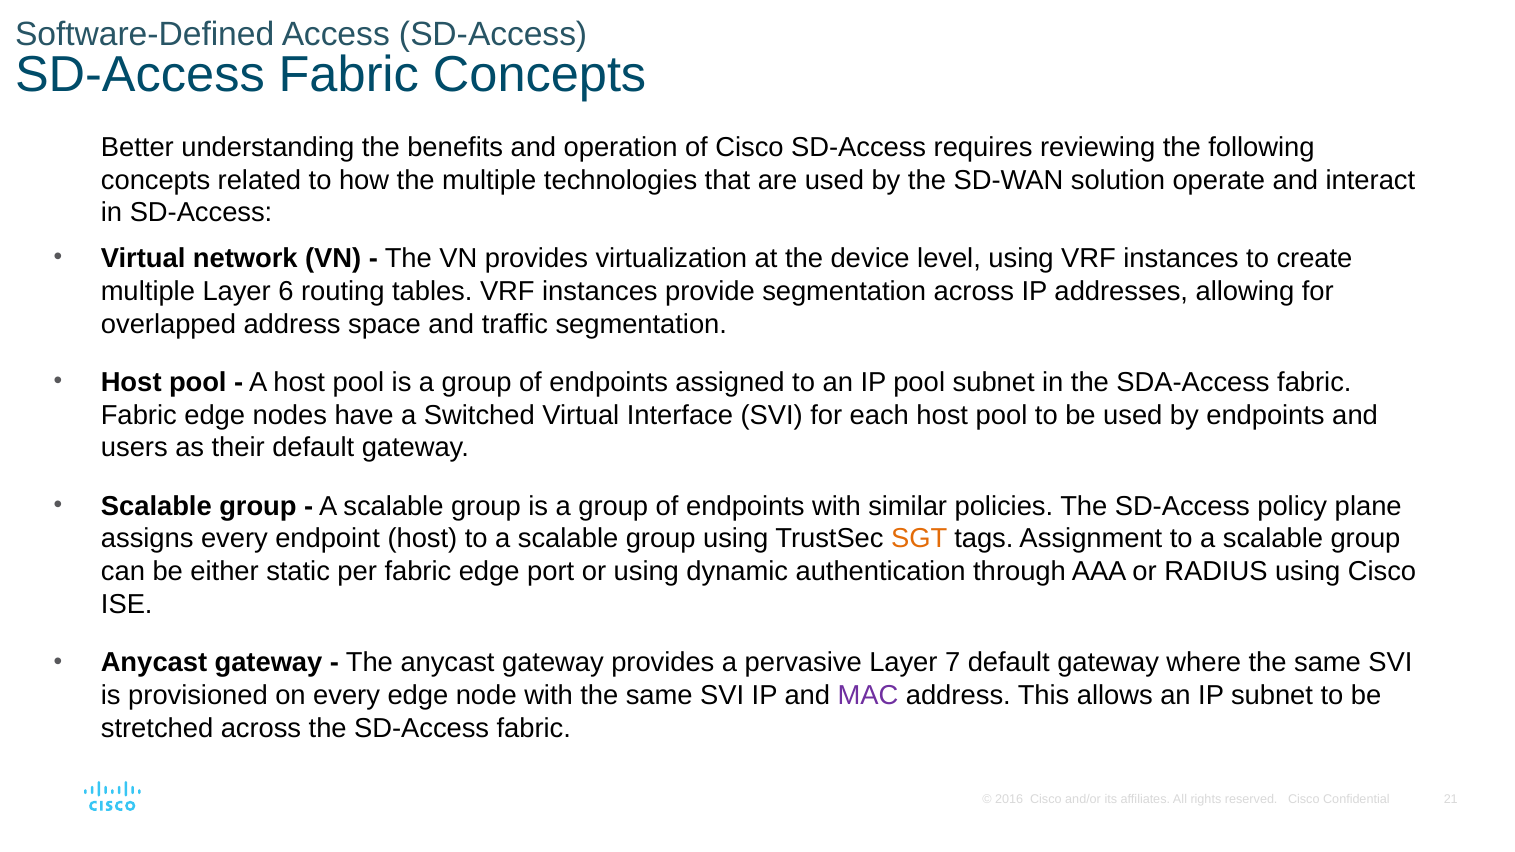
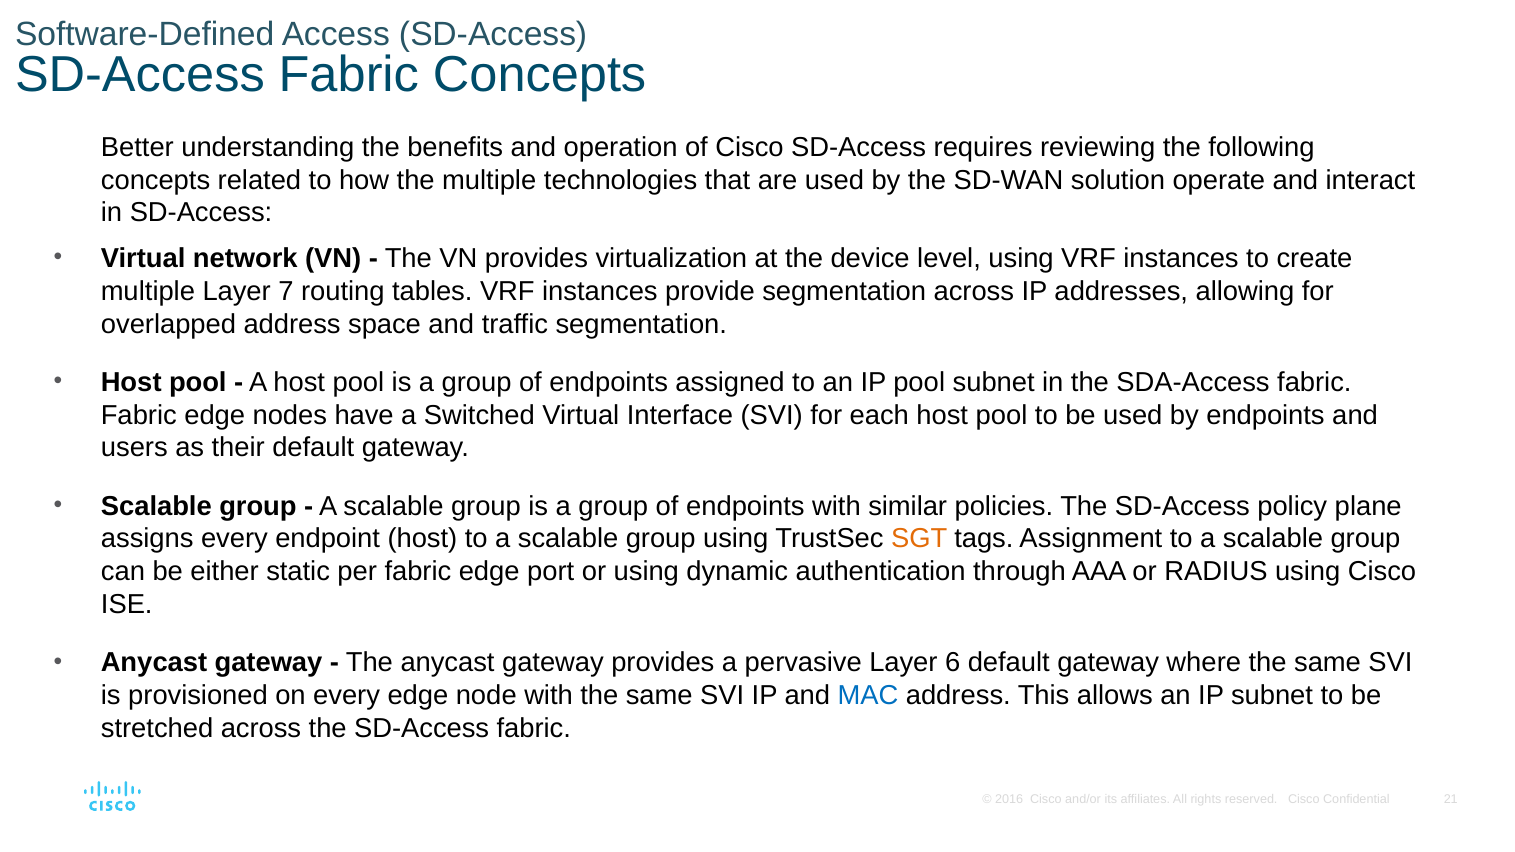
6: 6 -> 7 (286, 291)
7: 7 -> 6 (953, 663)
MAC colour: purple -> blue (868, 696)
